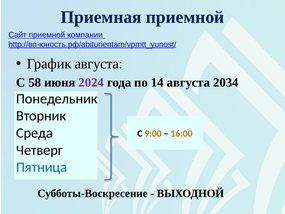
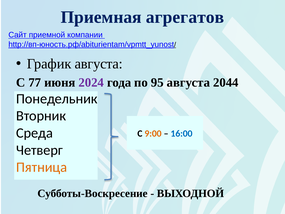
Приемная приемной: приемной -> агрегатов (185, 17)
58: 58 -> 77 (35, 82)
14: 14 -> 95 (157, 82)
2034: 2034 -> 2044 (226, 82)
16:00 colour: orange -> blue (182, 133)
Пятница colour: blue -> orange (42, 167)
